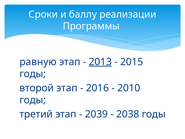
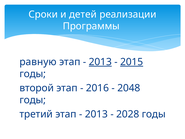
баллу: баллу -> детей (83, 14)
2015 underline: none -> present (132, 62)
2010: 2010 -> 2048 (129, 88)
2039: 2039 -> 2013 (96, 114)
2038: 2038 -> 2028 (128, 114)
